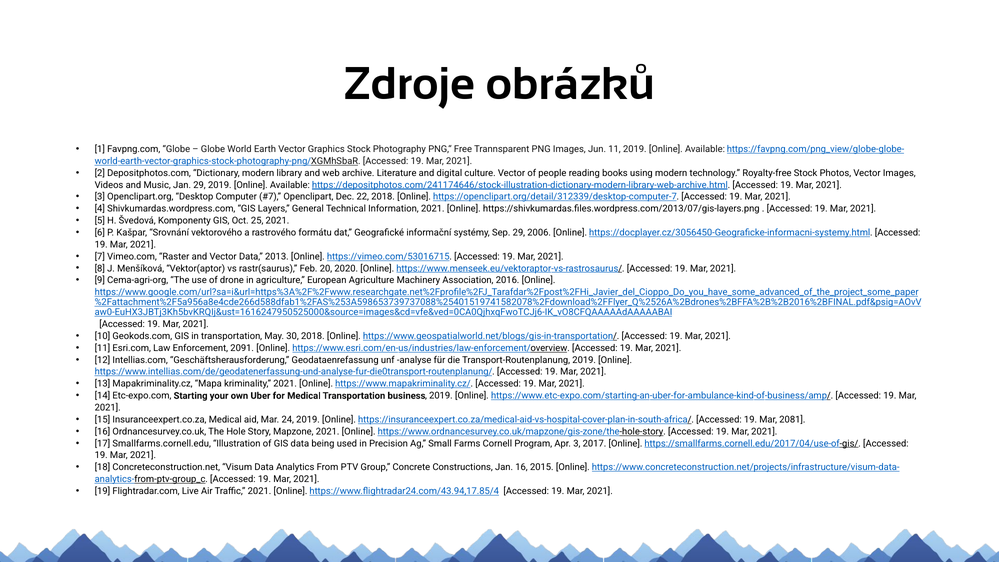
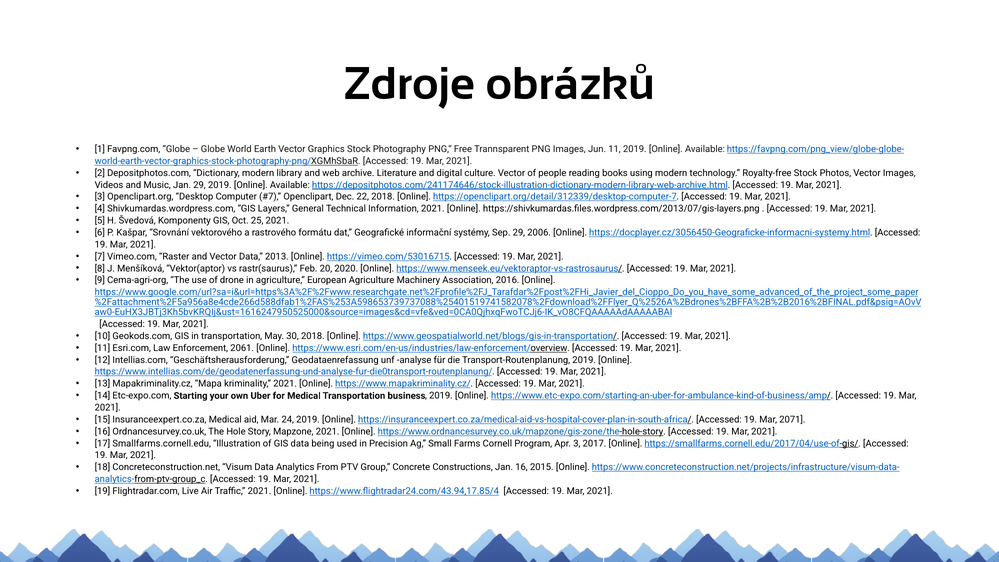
2091: 2091 -> 2061 (242, 348)
2081: 2081 -> 2071 (792, 420)
